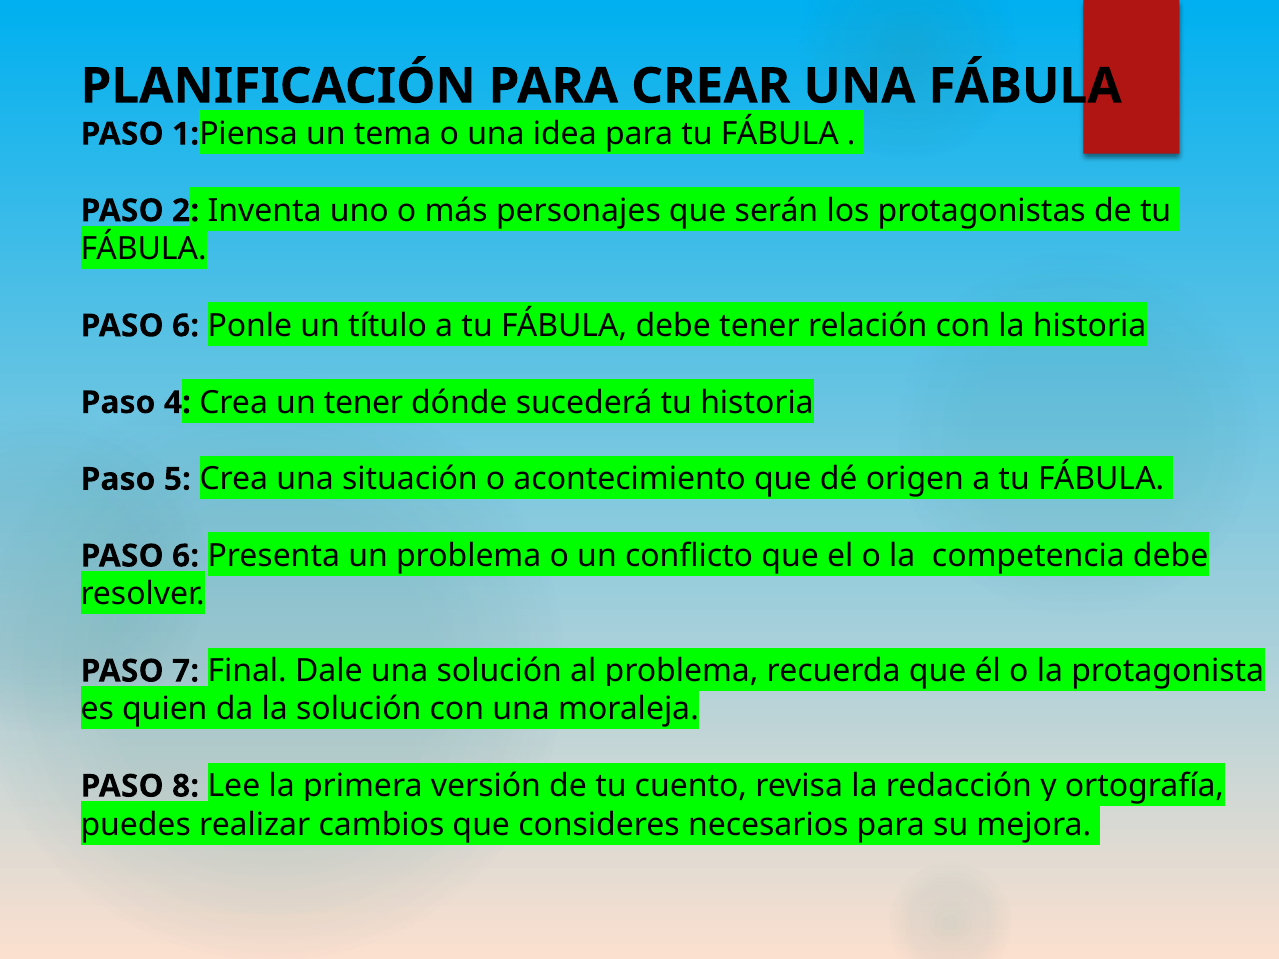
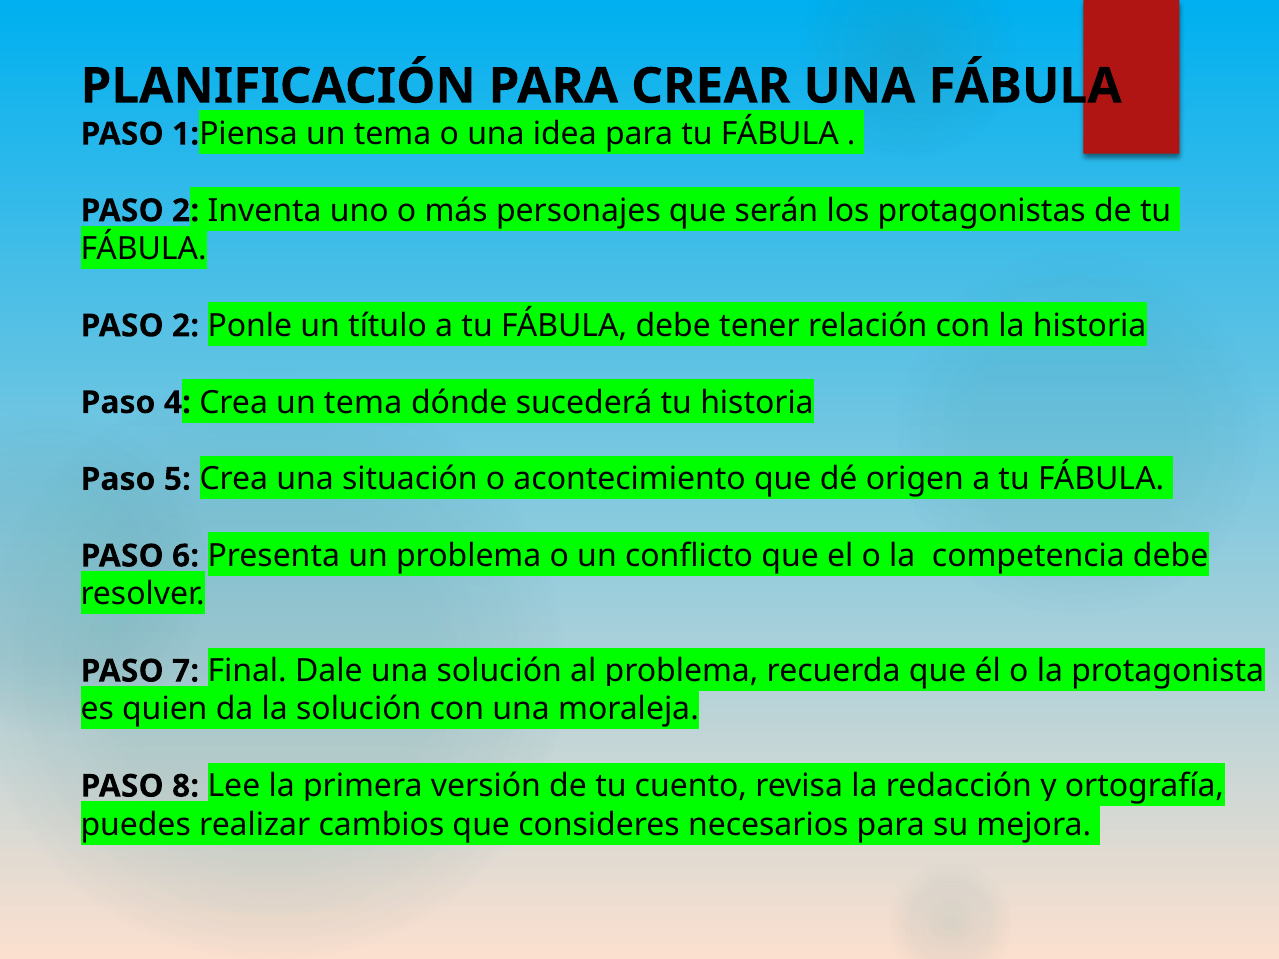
6: 6 -> 2 (186, 326)
Crea un tener: tener -> tema (363, 403)
